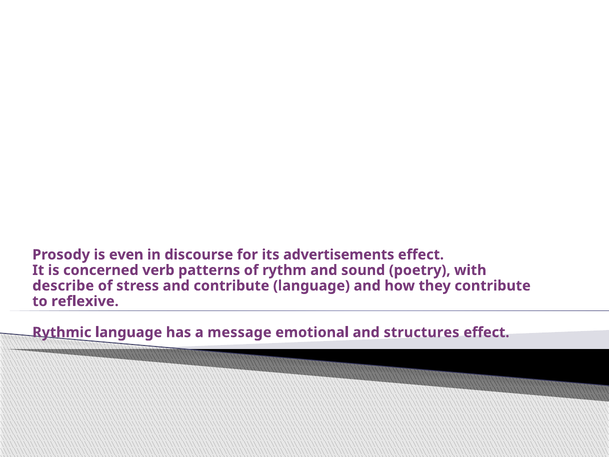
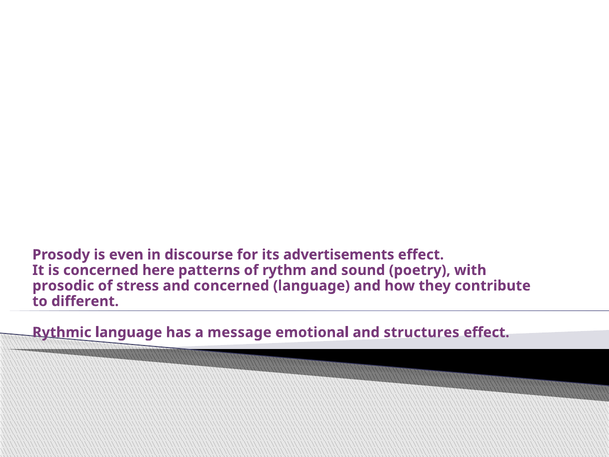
verb: verb -> here (158, 270)
describe: describe -> prosodic (63, 286)
and contribute: contribute -> concerned (231, 286)
reflexive: reflexive -> different (85, 301)
